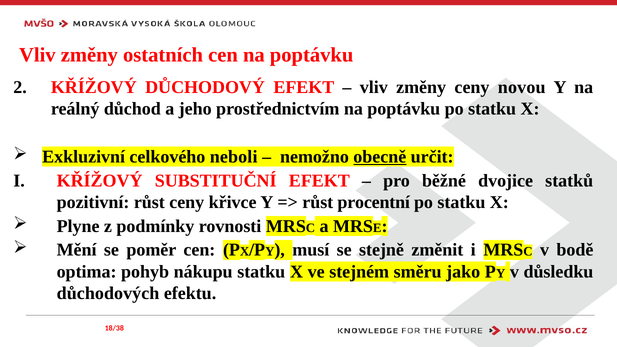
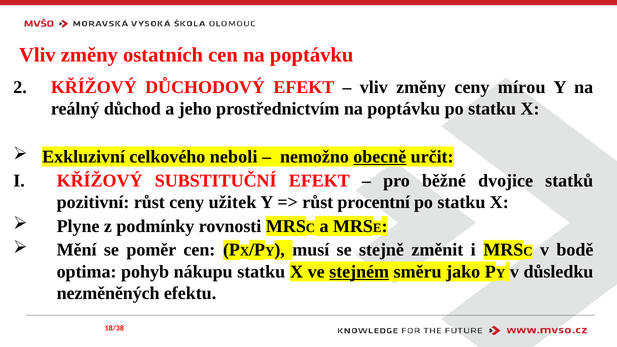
novou: novou -> mírou (522, 87)
křivce: křivce -> užitek (233, 202)
stejném underline: none -> present (359, 272)
důchodových: důchodových -> nezměněných (108, 293)
